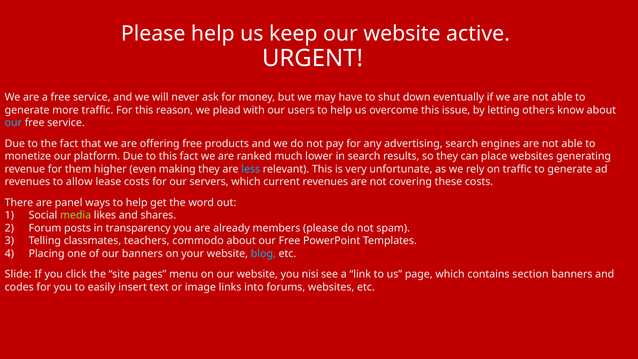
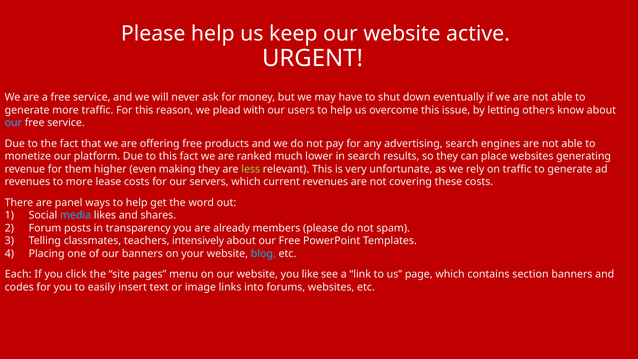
less colour: light blue -> light green (251, 169)
to allow: allow -> more (79, 182)
media colour: light green -> light blue (76, 215)
commodo: commodo -> intensively (198, 241)
Slide: Slide -> Each (18, 274)
nisi: nisi -> like (310, 274)
